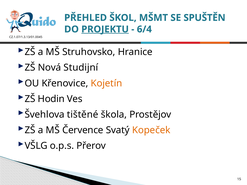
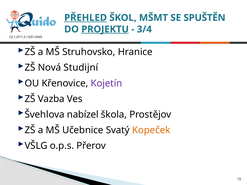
PŘEHLED underline: none -> present (86, 18)
6/4: 6/4 -> 3/4 (144, 29)
Kojetín colour: orange -> purple (106, 83)
Hodin: Hodin -> Vazba (51, 99)
tištěné: tištěné -> nabízel (83, 115)
Července: Července -> Učebnice (83, 130)
